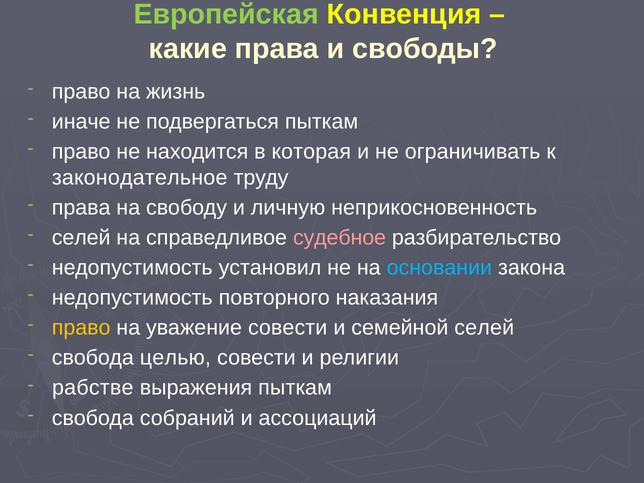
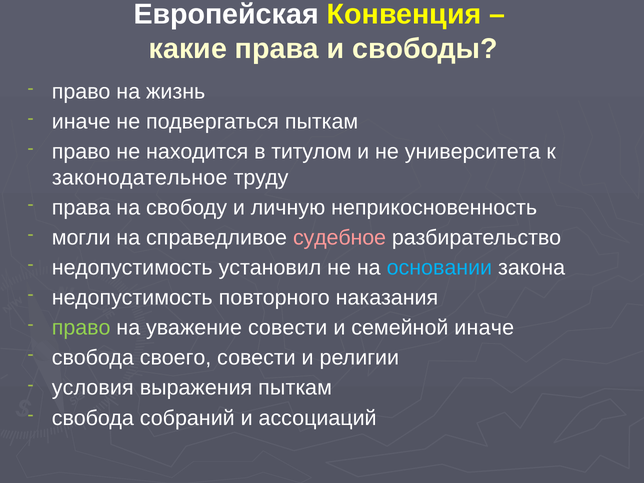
Европейская colour: light green -> white (226, 14)
которая: которая -> титулом (311, 152)
ограничивать: ограничивать -> университета (473, 152)
селей: селей -> могли (81, 238)
право colour: yellow -> light green (81, 328)
семейной селей: селей -> иначе (484, 328)
целью: целью -> своего (176, 358)
рабстве: рабстве -> условия (93, 388)
